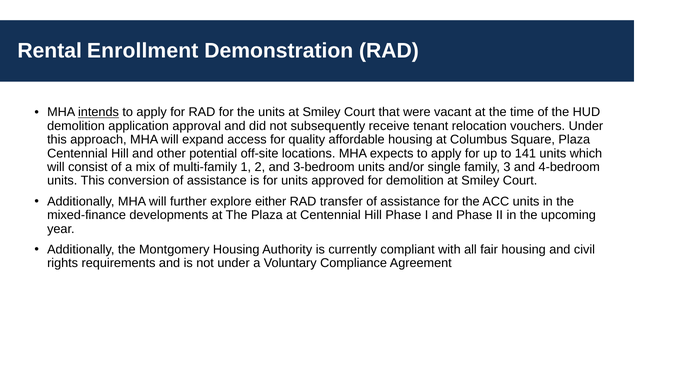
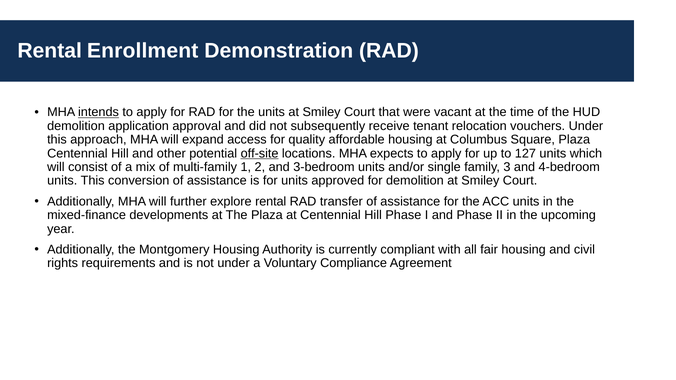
off-site underline: none -> present (260, 153)
141: 141 -> 127 (525, 153)
explore either: either -> rental (271, 202)
